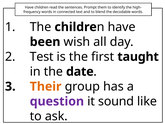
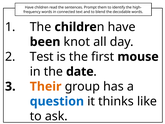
wish: wish -> knot (77, 42)
taught: taught -> mouse (138, 57)
question colour: purple -> blue (57, 101)
sound: sound -> thinks (116, 101)
